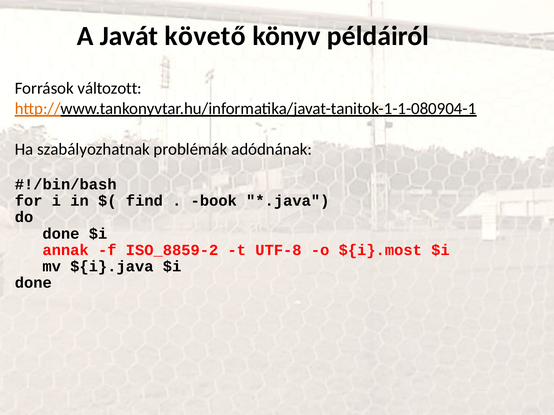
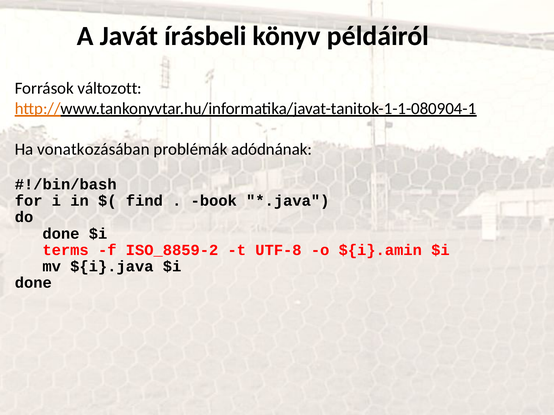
követő: követő -> írásbeli (205, 36)
szabályozhatnak: szabályozhatnak -> vonatkozásában (93, 149)
annak: annak -> terms (66, 250)
${i}.most: ${i}.most -> ${i}.amin (380, 250)
